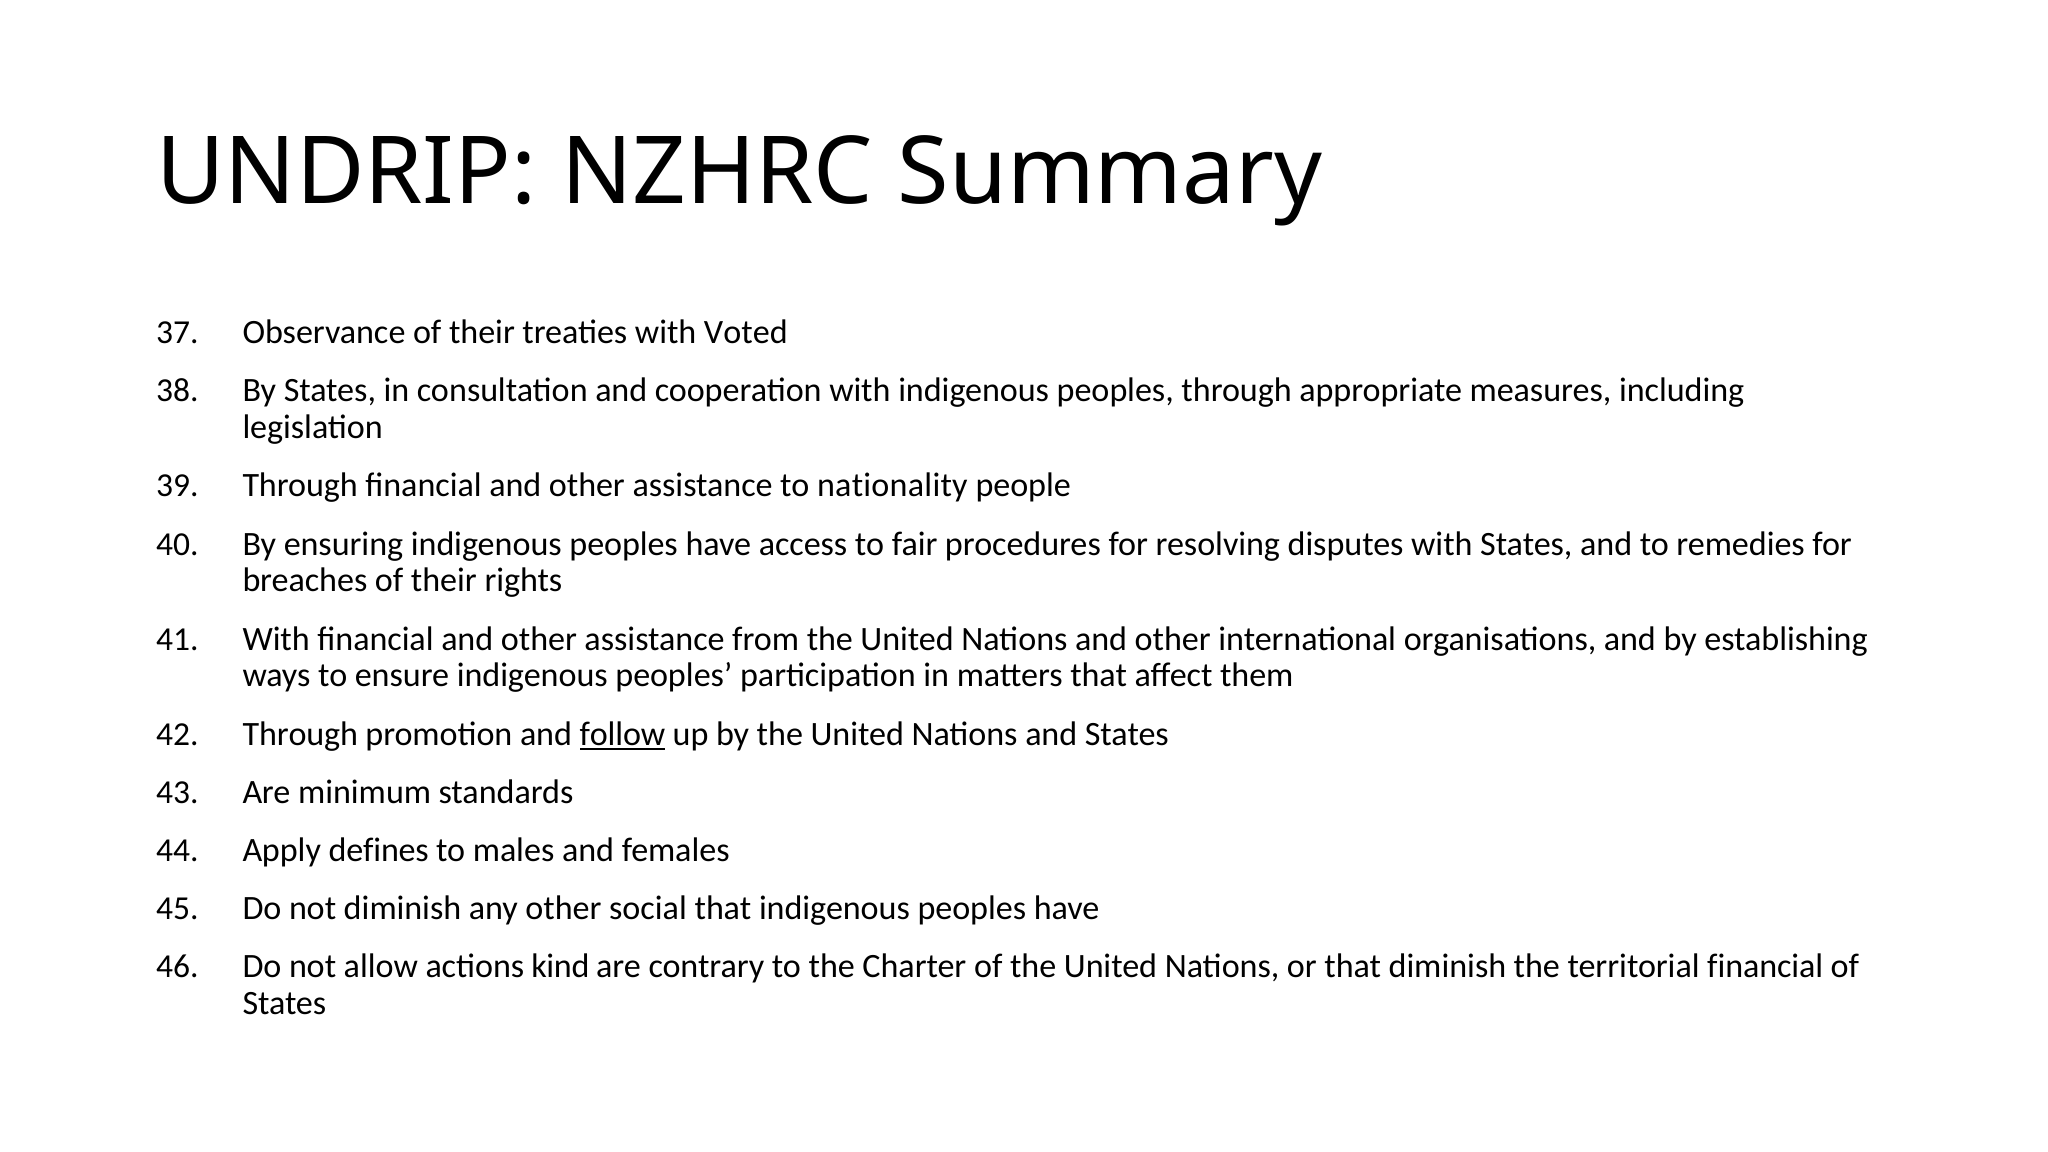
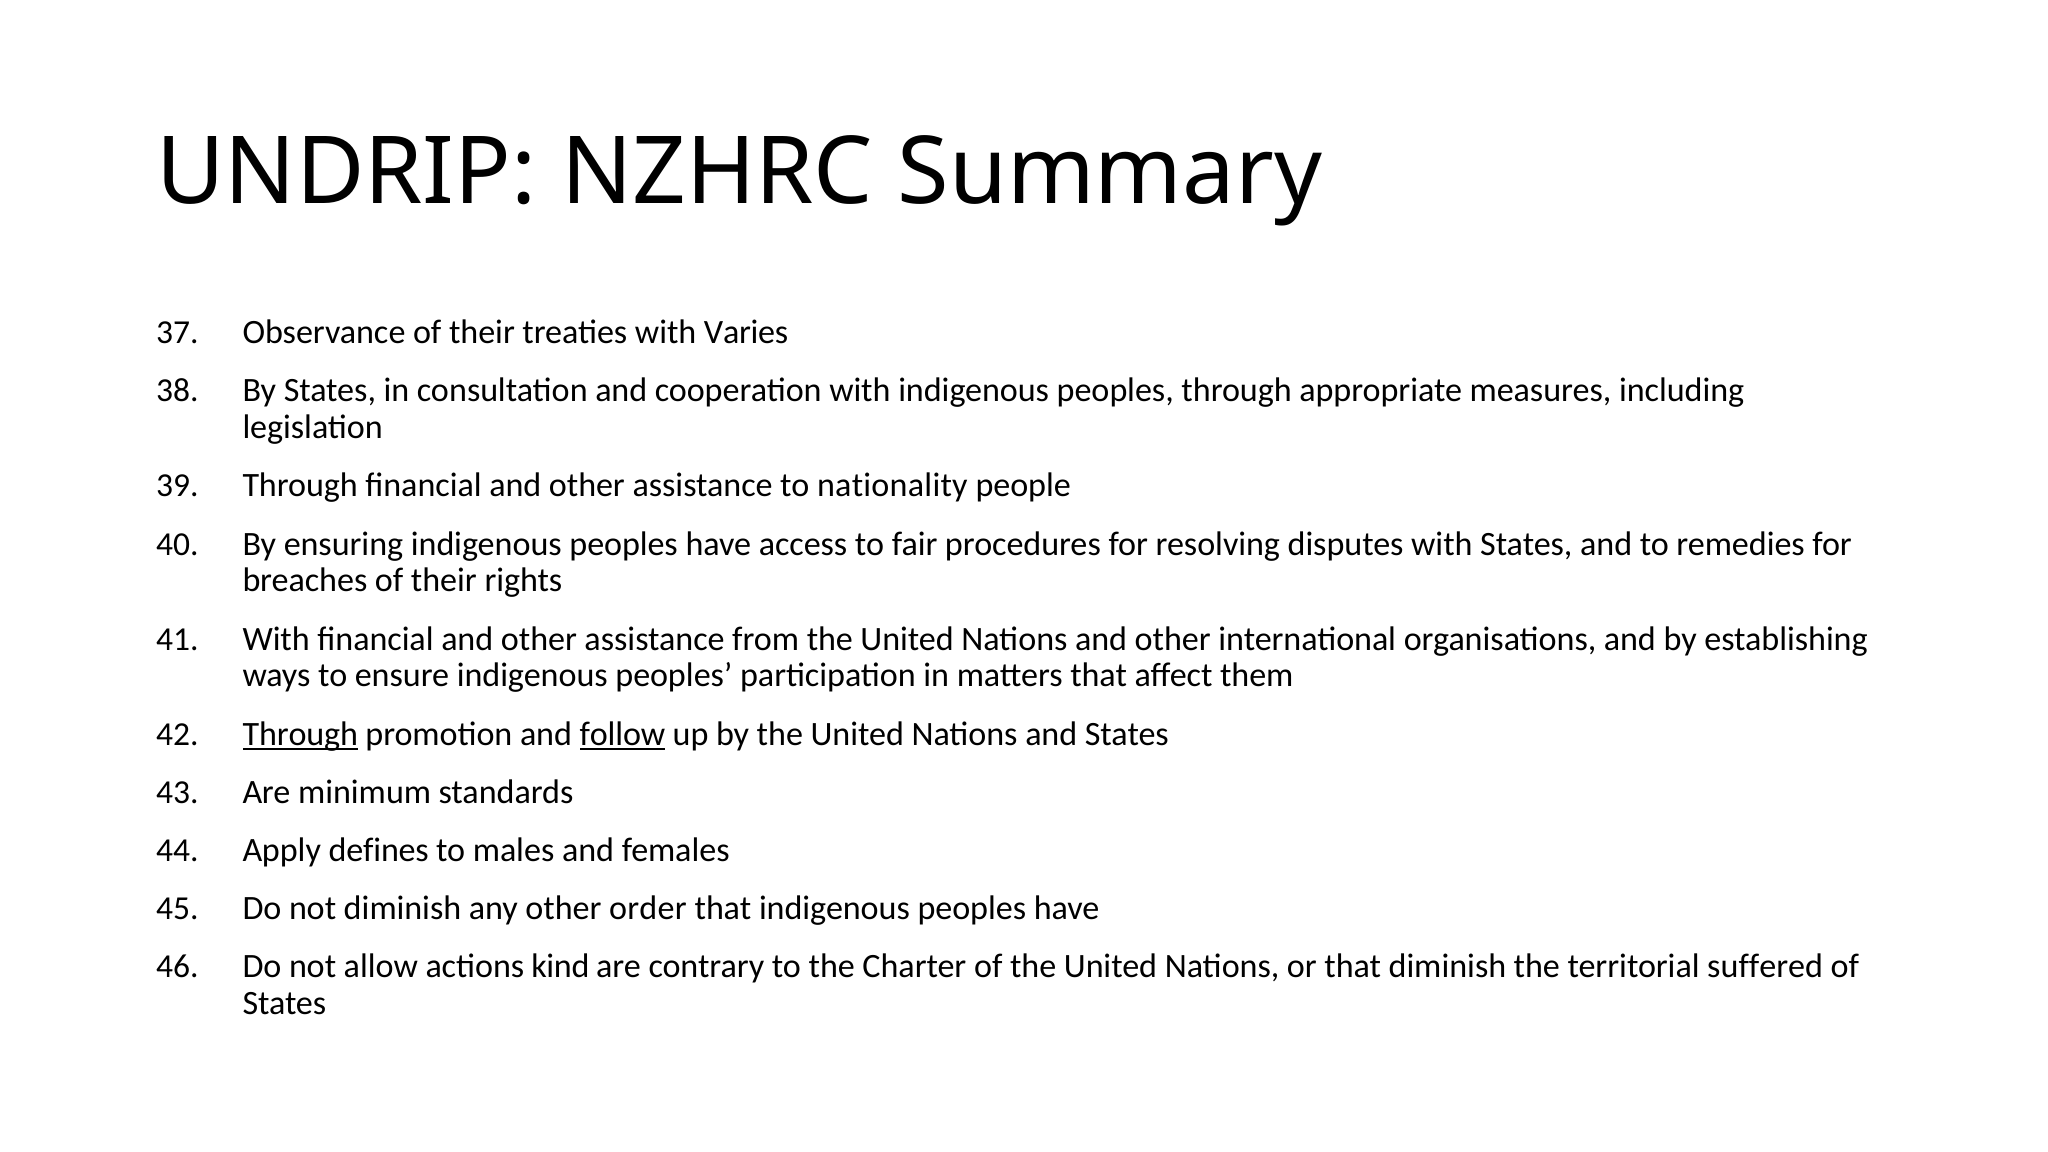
Voted: Voted -> Varies (746, 333)
Through underline: none -> present (300, 734)
social: social -> order (648, 908)
territorial financial: financial -> suffered (1765, 967)
